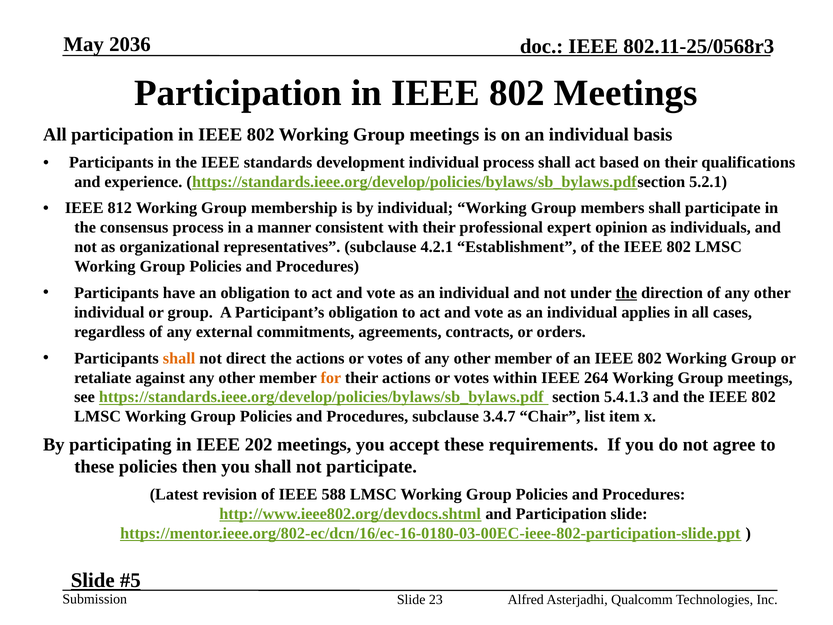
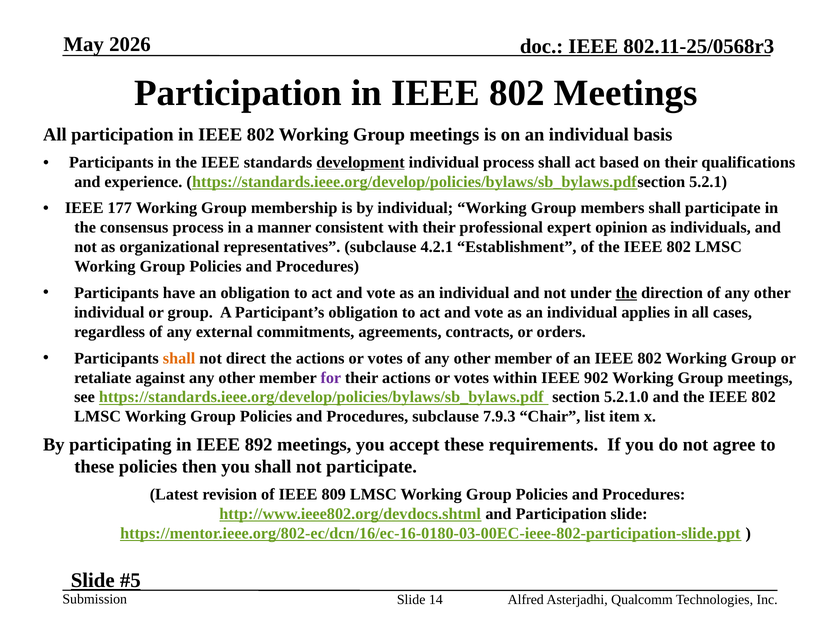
2036: 2036 -> 2026 (130, 44)
development underline: none -> present (361, 162)
812: 812 -> 177 (120, 208)
for colour: orange -> purple (331, 378)
264: 264 -> 902 (596, 378)
5.4.1.3: 5.4.1.3 -> 5.2.1.0 (626, 397)
3.4.7: 3.4.7 -> 7.9.3 (499, 416)
202: 202 -> 892 (259, 444)
588: 588 -> 809 (334, 494)
23: 23 -> 14 (436, 599)
